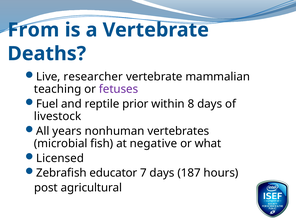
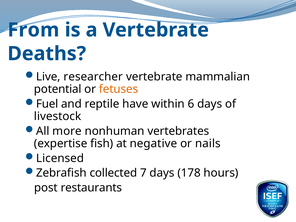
teaching: teaching -> potential (58, 89)
fetuses colour: purple -> orange (119, 89)
prior: prior -> have (135, 104)
8: 8 -> 6 (191, 104)
years: years -> more (67, 131)
microbial: microbial -> expertise (61, 143)
what: what -> nails (208, 143)
educator: educator -> collected (113, 173)
187: 187 -> 178 (189, 173)
agricultural: agricultural -> restaurants (91, 188)
